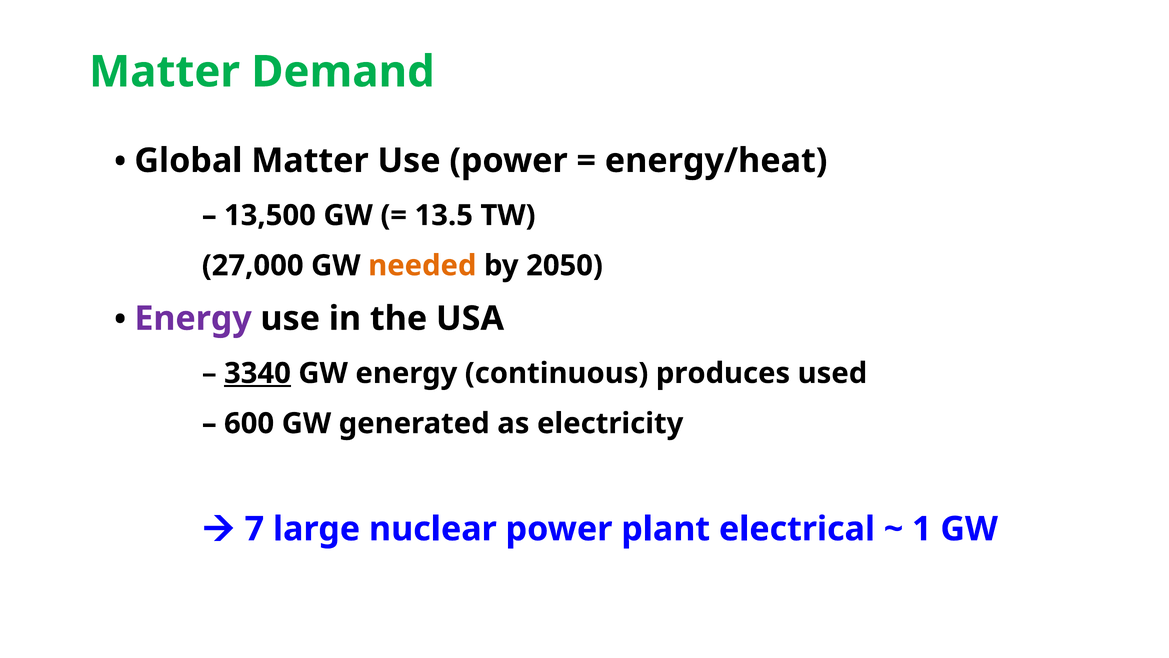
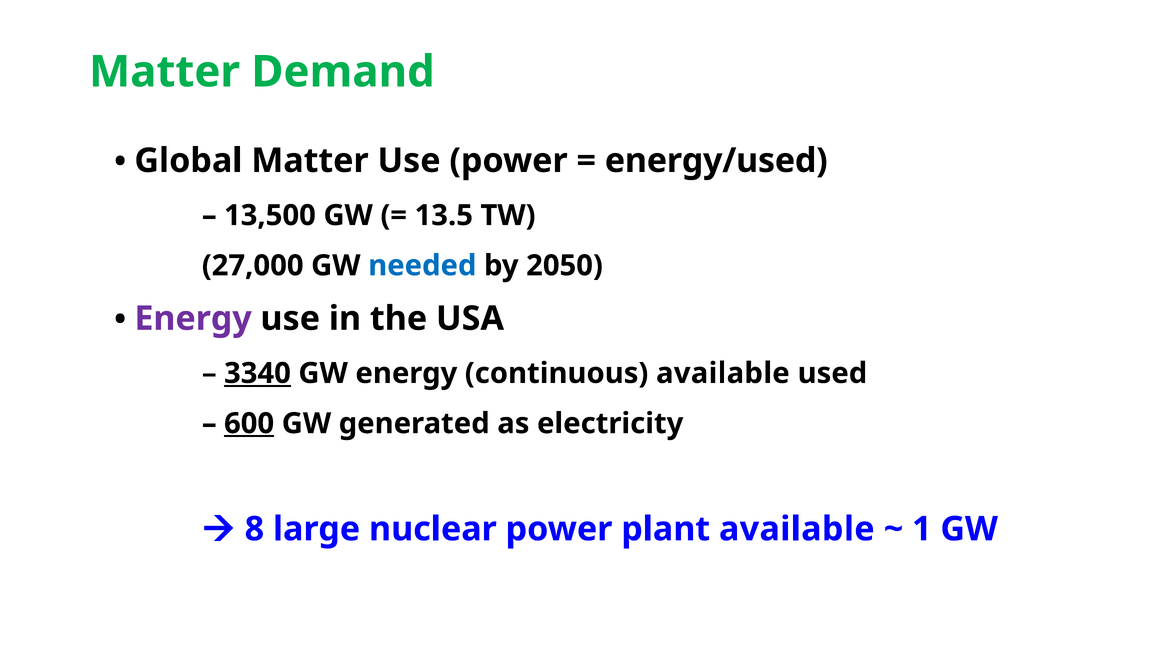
energy/heat: energy/heat -> energy/used (716, 161)
needed colour: orange -> blue (422, 265)
continuous produces: produces -> available (723, 373)
600 underline: none -> present (249, 423)
7: 7 -> 8 (254, 529)
plant electrical: electrical -> available (797, 529)
